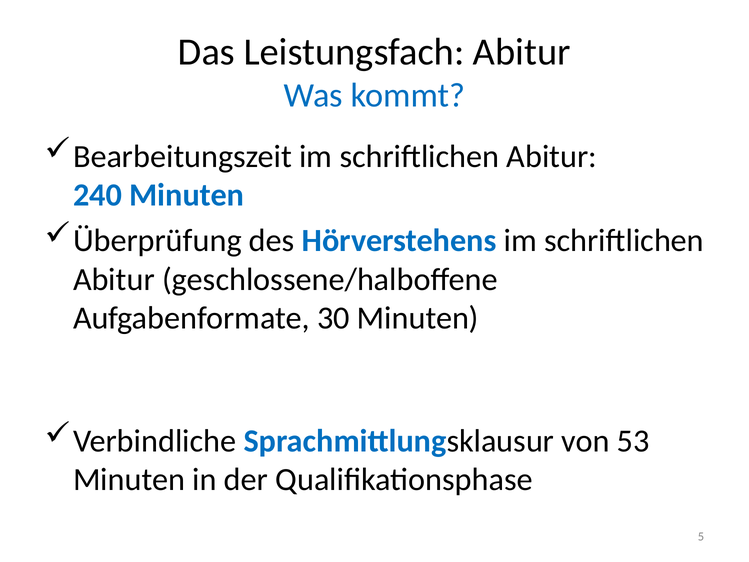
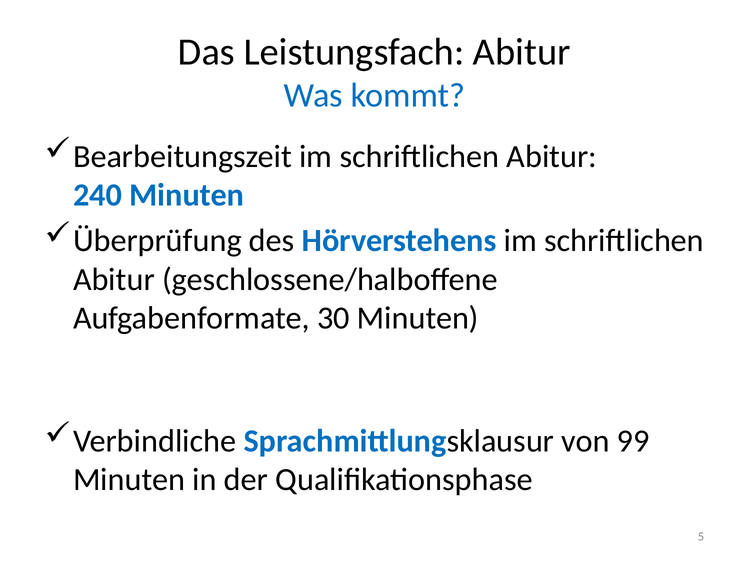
53: 53 -> 99 (633, 441)
